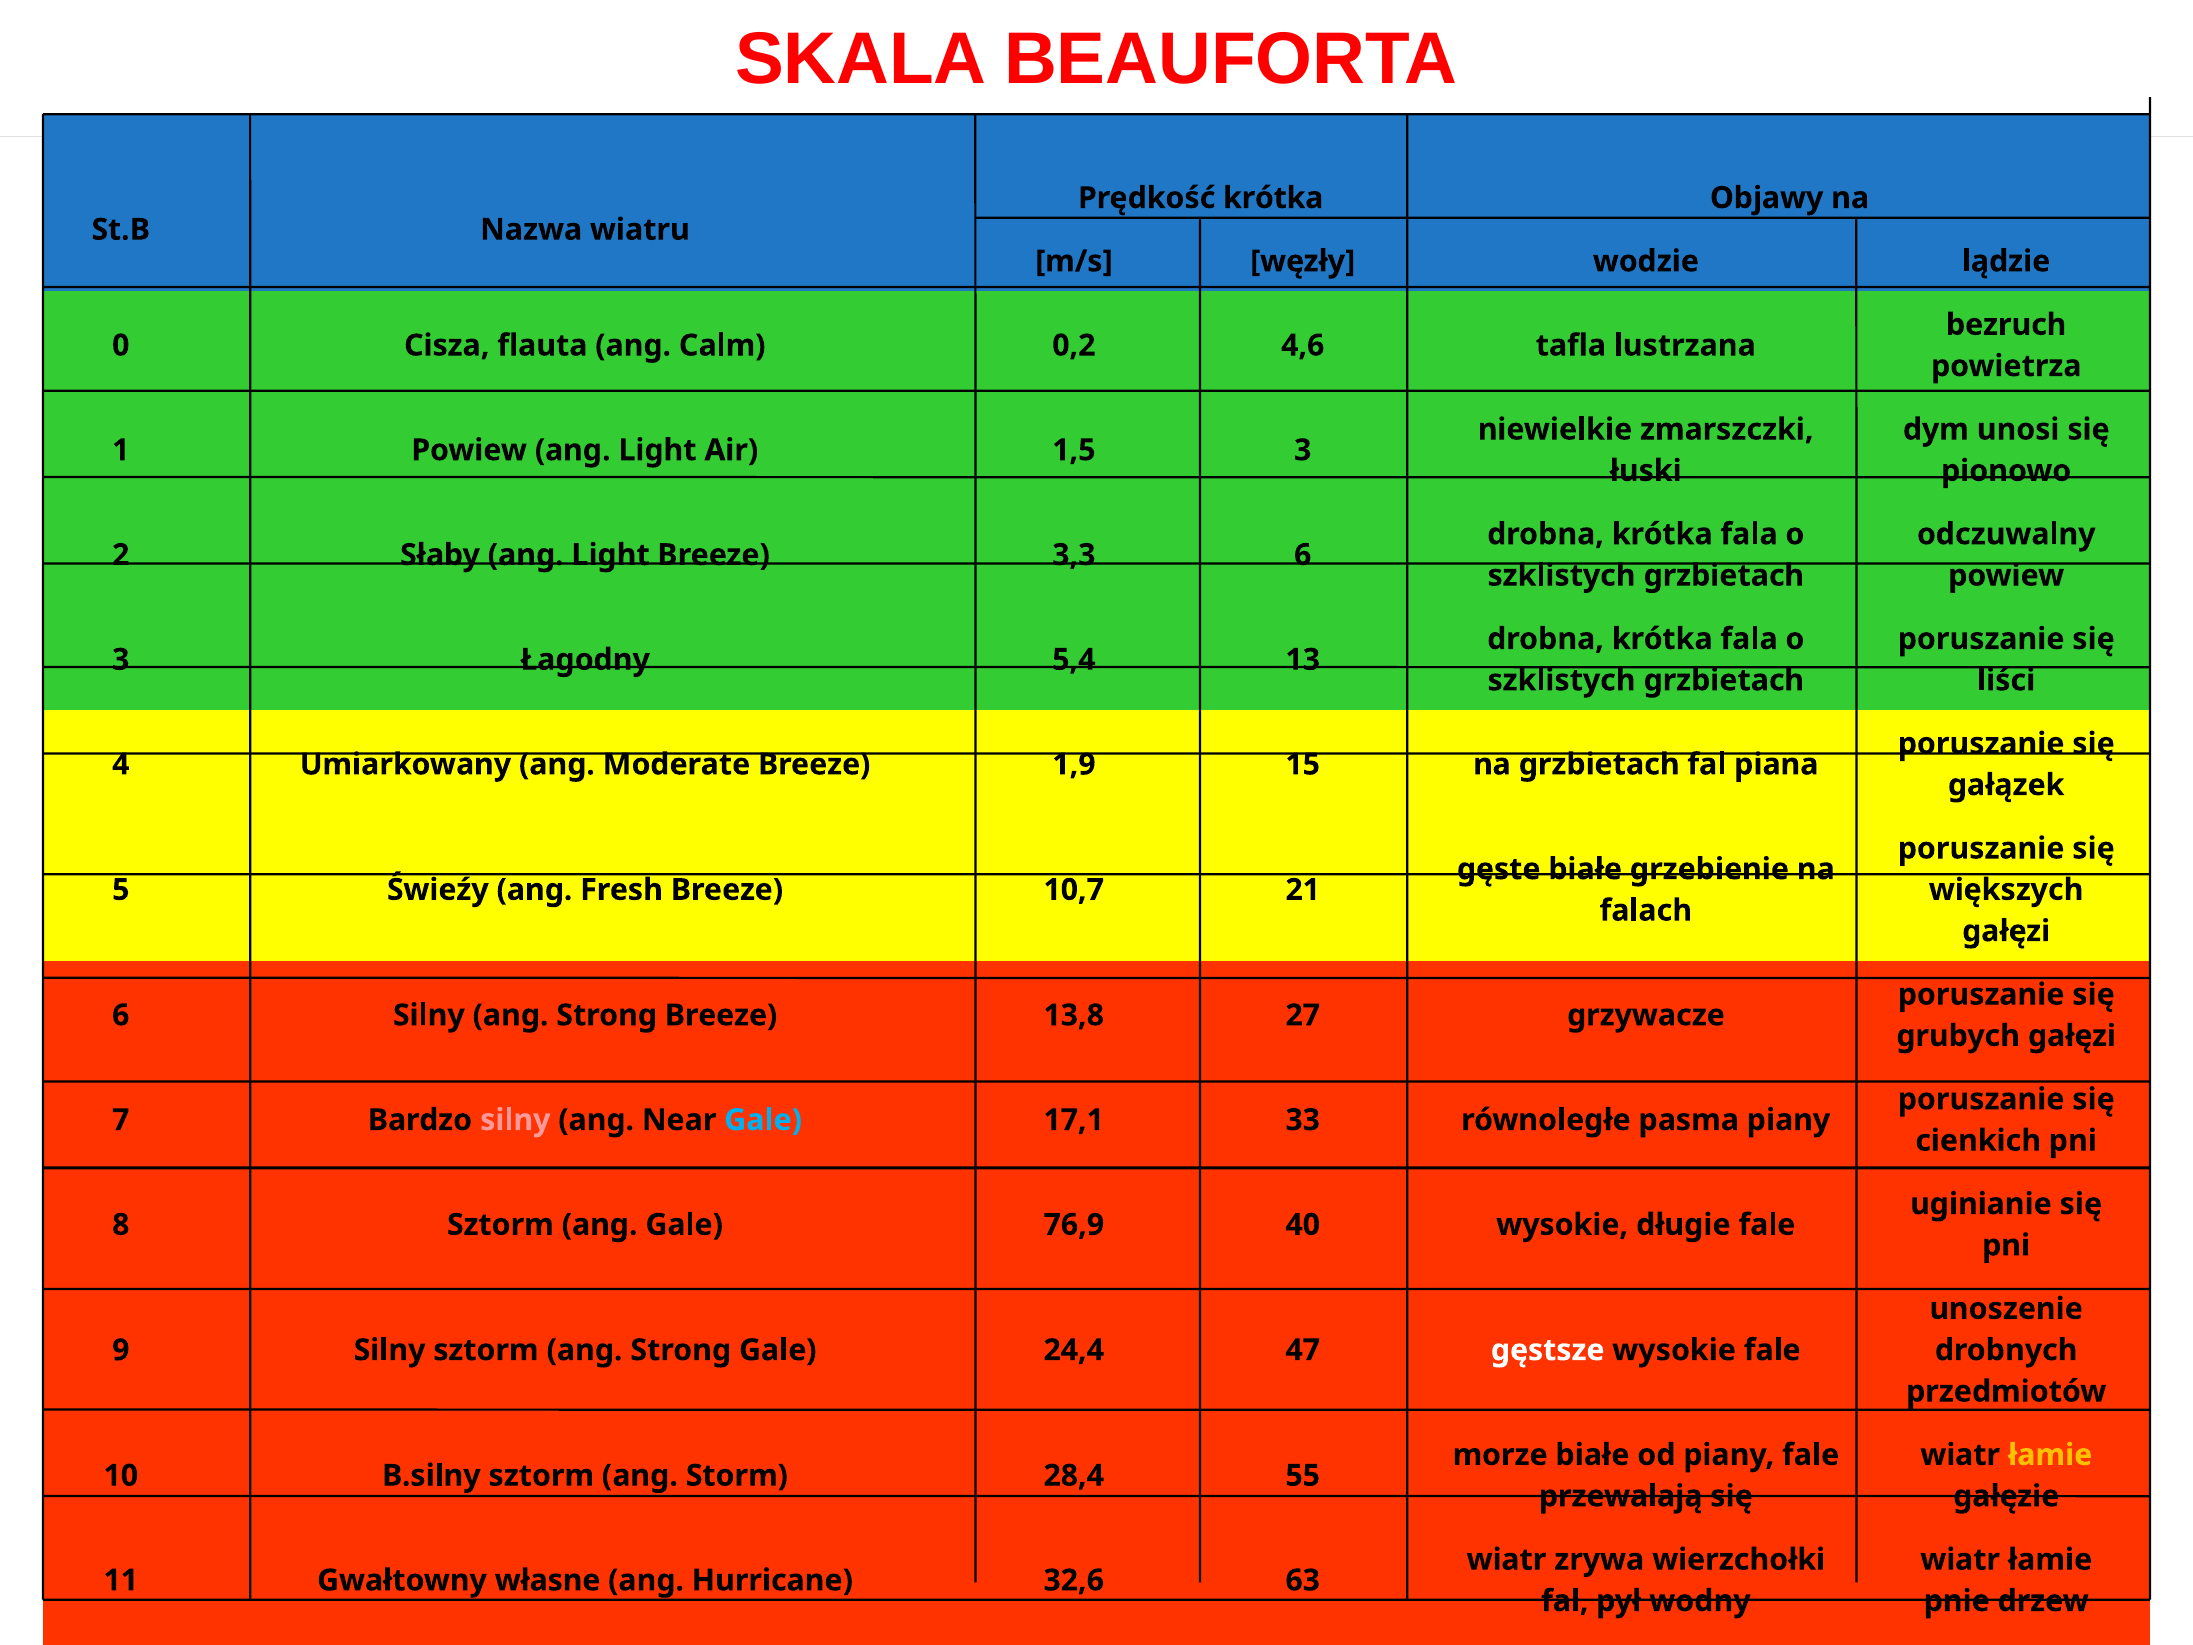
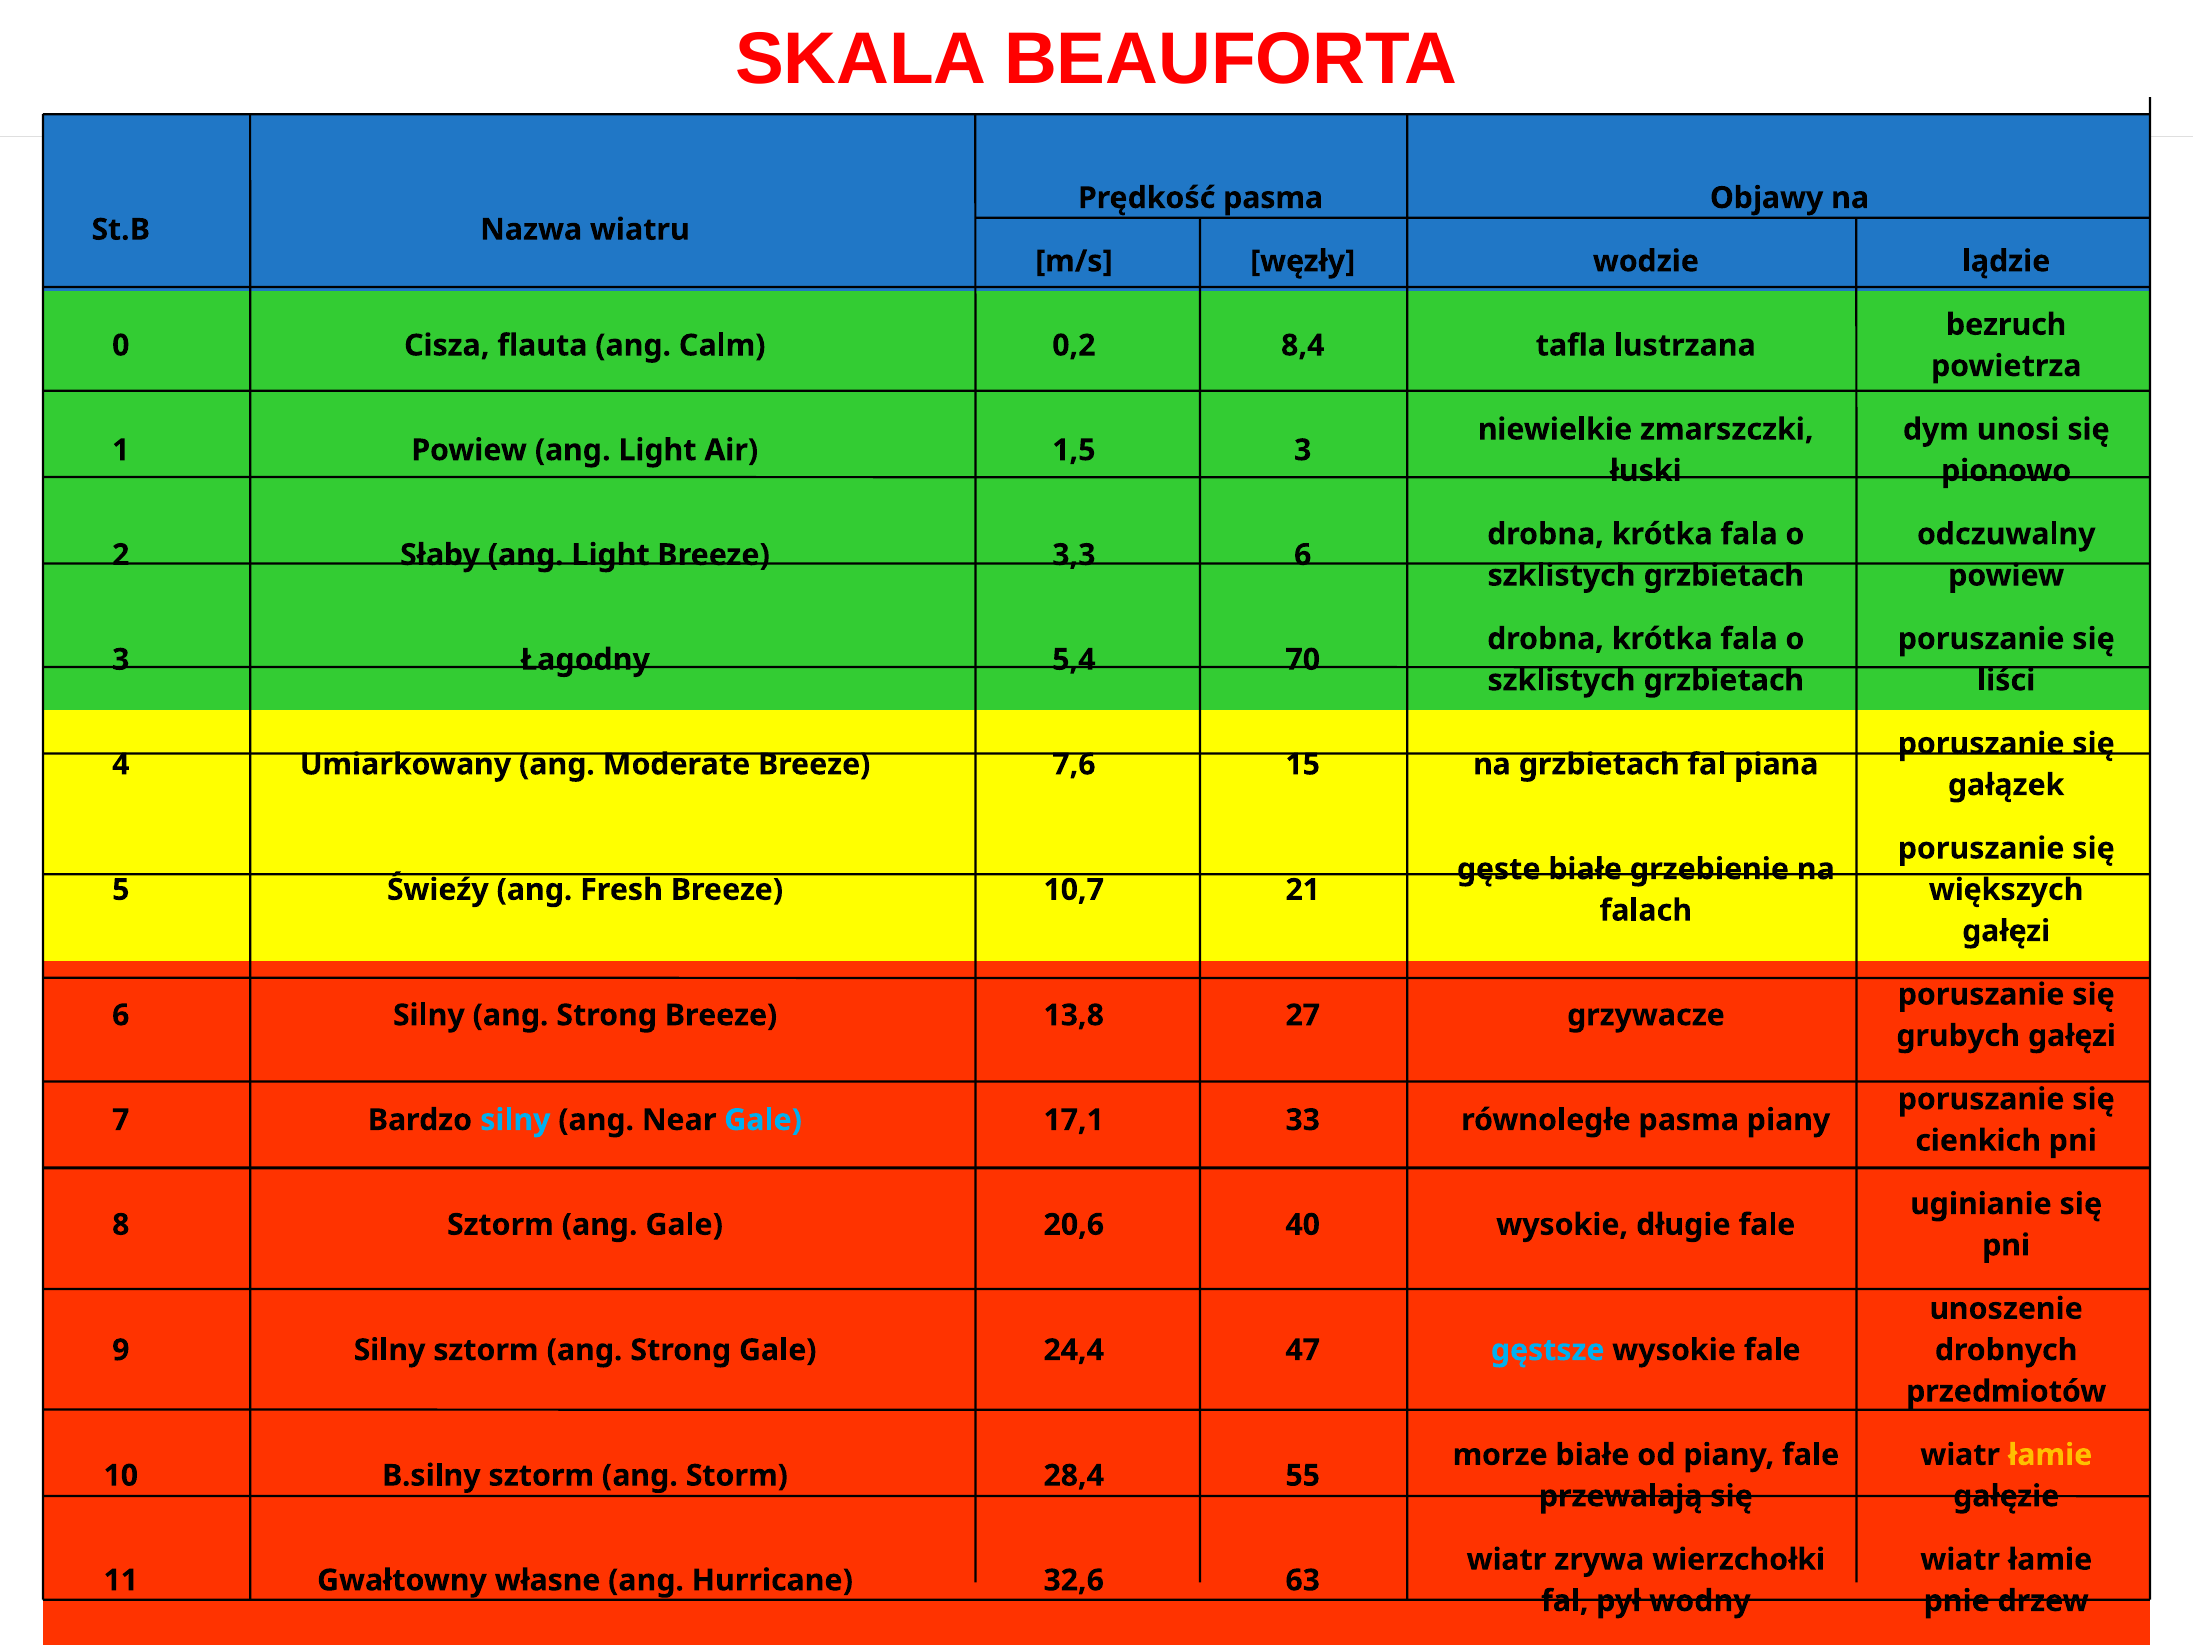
Prędkość krótka: krótka -> pasma (1273, 198)
4,6: 4,6 -> 8,4 (1303, 345)
13: 13 -> 70 (1303, 660)
1,9: 1,9 -> 7,6 (1074, 764)
silny colour: pink -> light blue (515, 1120)
76,9: 76,9 -> 20,6 (1074, 1225)
gęstsze colour: white -> light blue (1548, 1350)
